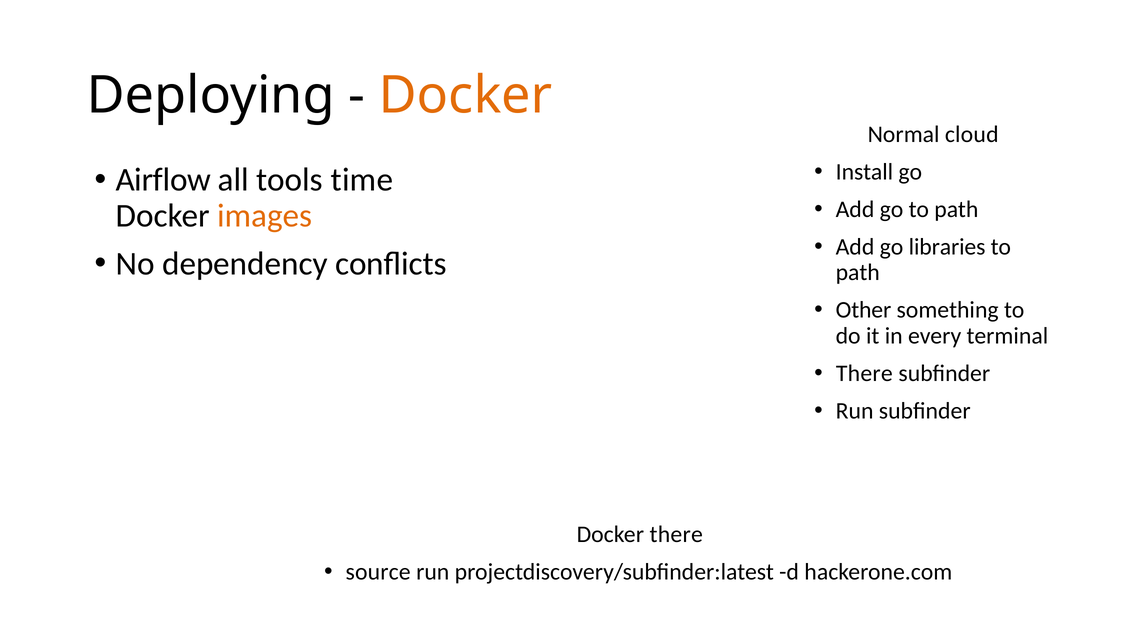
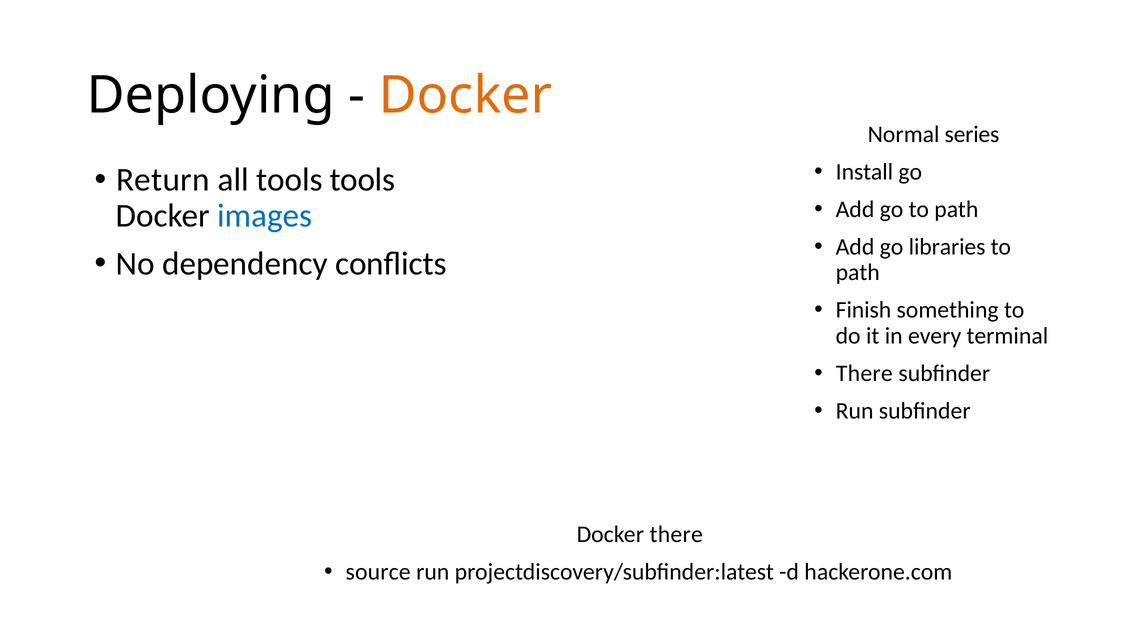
cloud: cloud -> series (972, 134)
Airflow: Airflow -> Return (163, 180)
tools time: time -> tools (362, 180)
images colour: orange -> blue (265, 216)
Other: Other -> Finish (863, 310)
